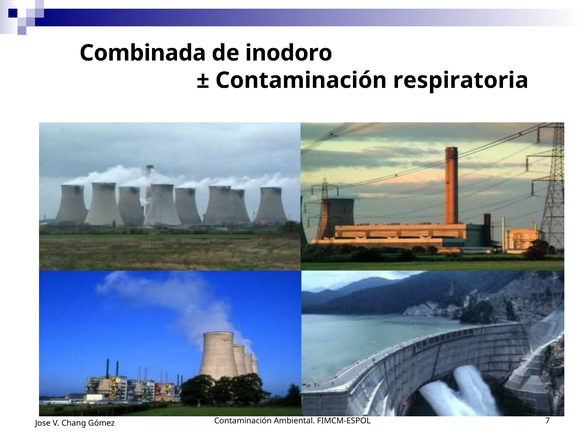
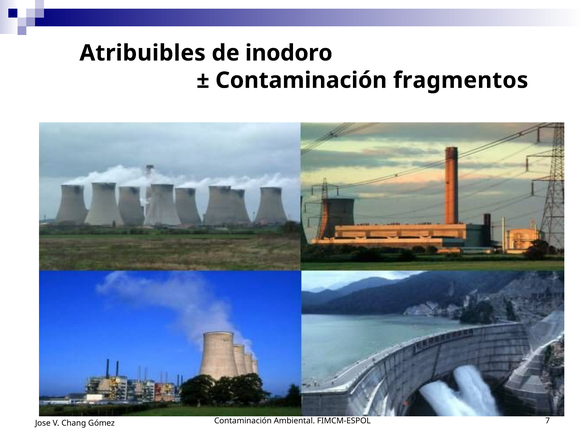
Combinada: Combinada -> Atribuibles (143, 53)
respiratoria: respiratoria -> fragmentos (461, 80)
